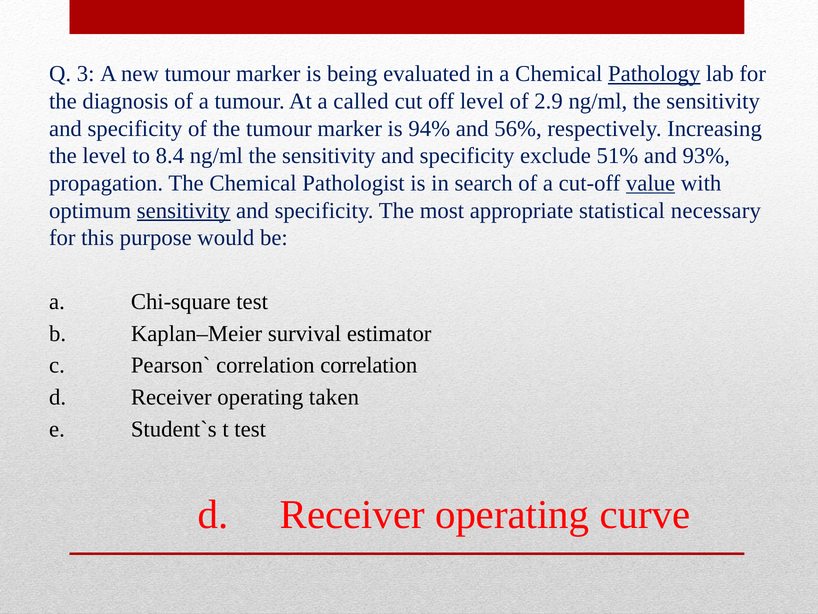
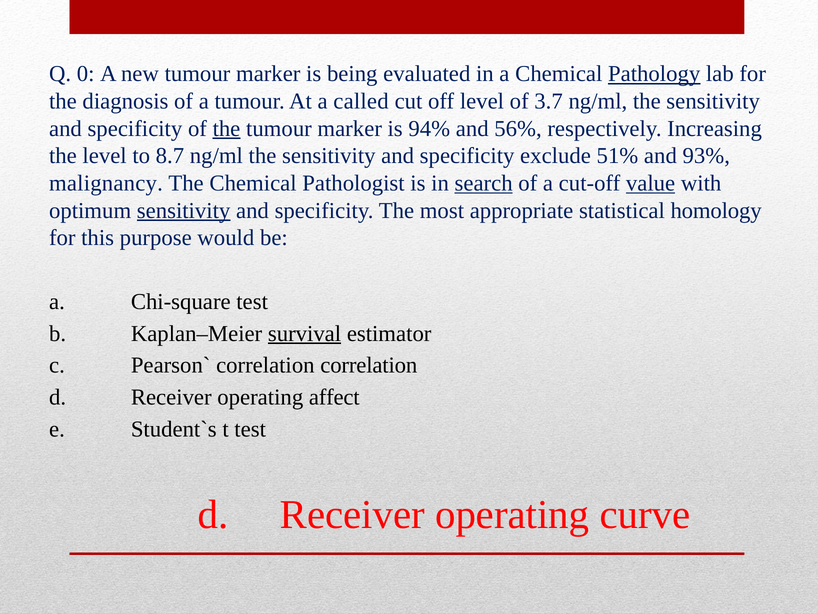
3: 3 -> 0 (86, 74)
2.9: 2.9 -> 3.7 (549, 101)
the underline: none -> present (226, 128)
8.4: 8.4 -> 8.7 (170, 156)
propagation: propagation -> malignancy (106, 183)
search underline: none -> present (484, 183)
necessary: necessary -> homology (716, 210)
survival underline: none -> present (305, 333)
taken: taken -> affect (334, 397)
